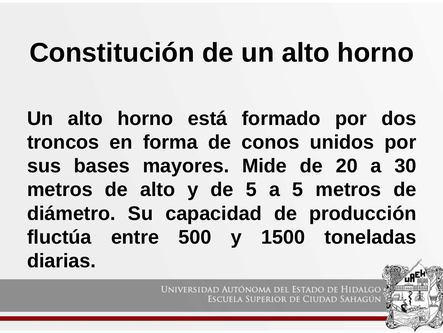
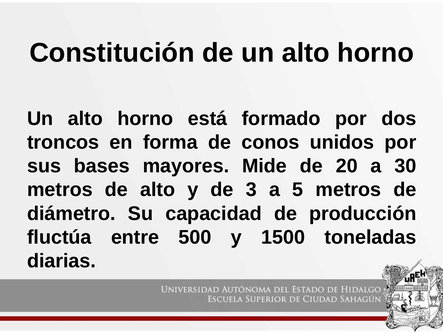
de 5: 5 -> 3 (251, 189)
